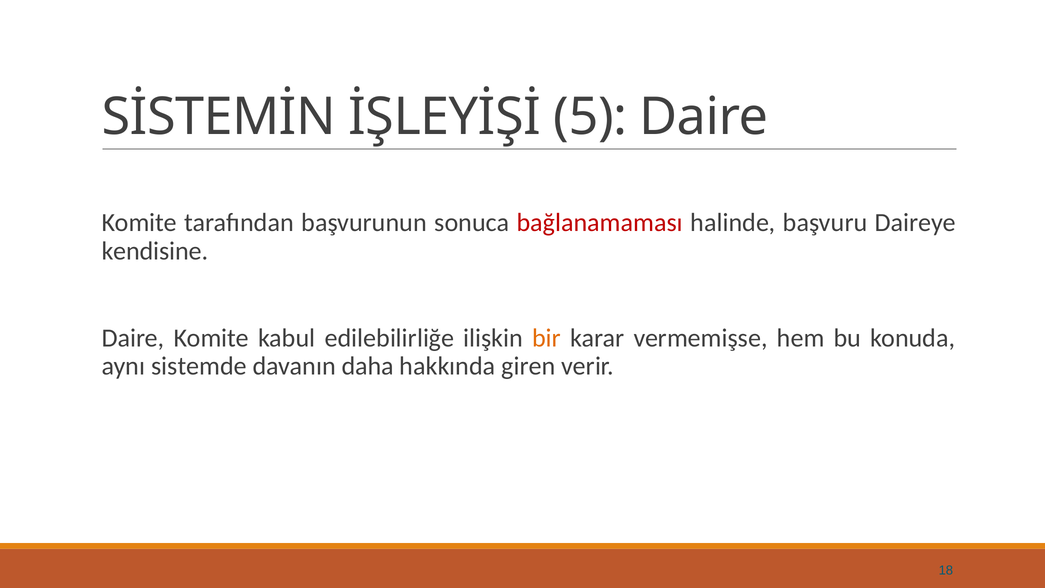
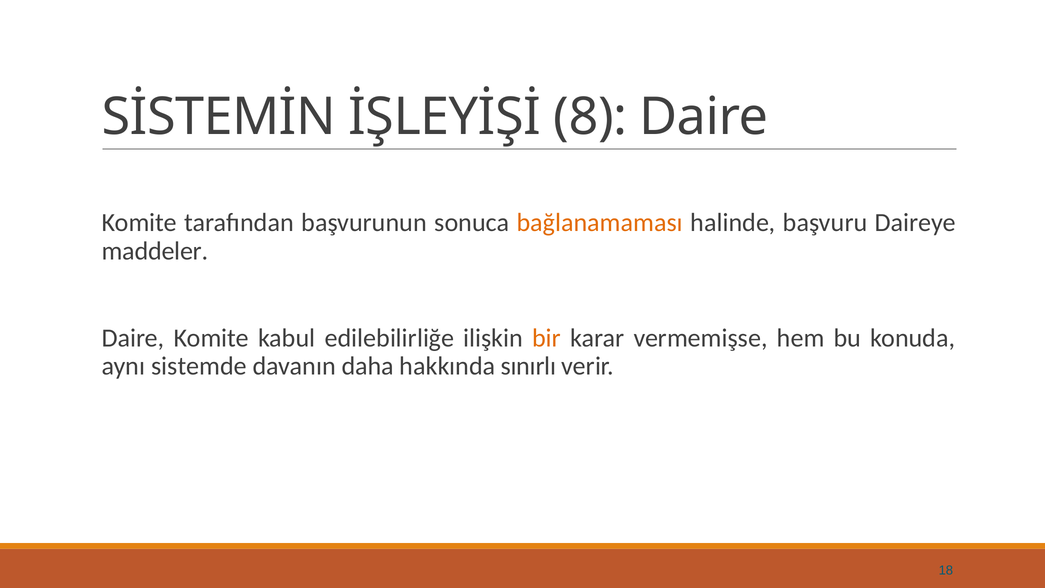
5: 5 -> 8 (590, 117)
bağlanamaması colour: red -> orange (600, 223)
kendisine: kendisine -> maddeler (155, 251)
giren: giren -> sınırlı (528, 366)
